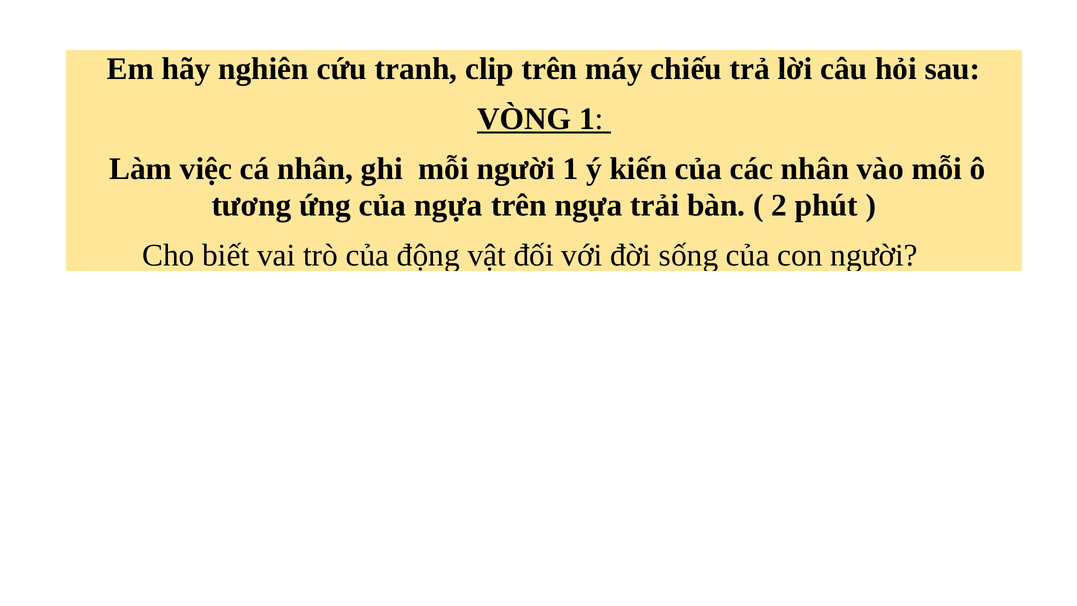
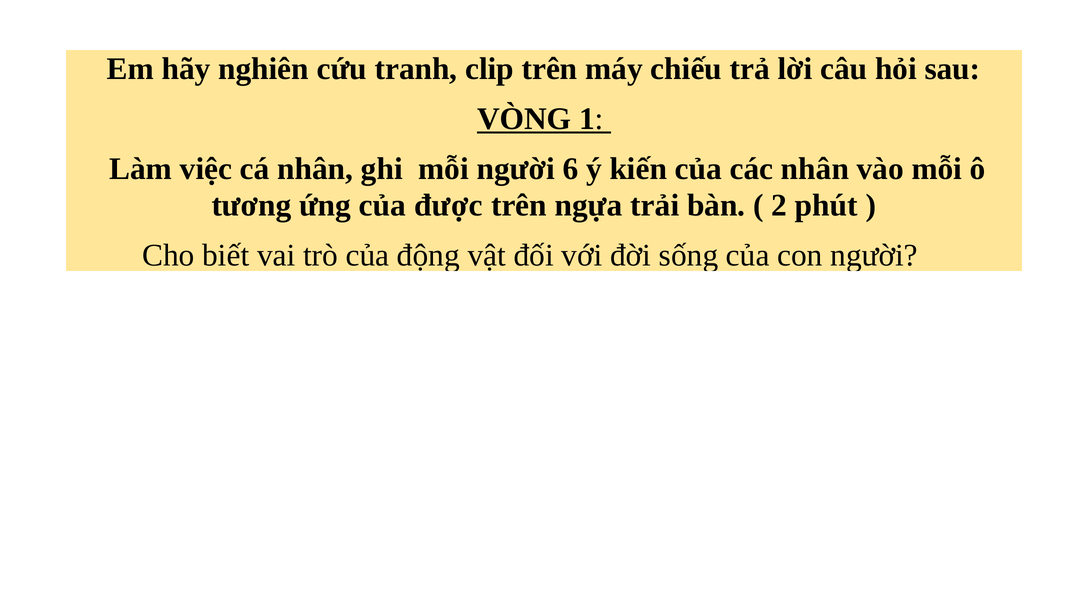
người 1: 1 -> 6 (570, 169)
của ngựa: ngựa -> được (448, 205)
